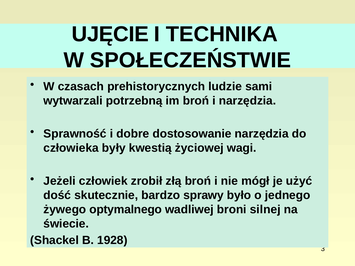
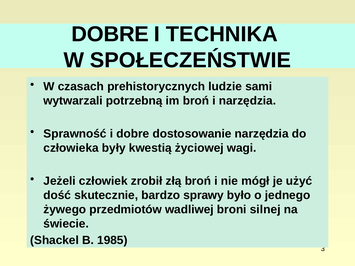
UJĘCIE: UJĘCIE -> DOBRE (110, 34)
optymalnego: optymalnego -> przedmiotów (126, 210)
1928: 1928 -> 1985 (112, 240)
